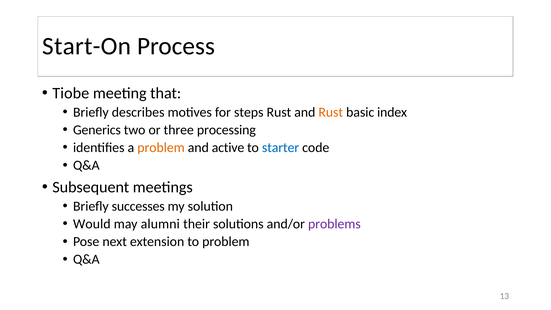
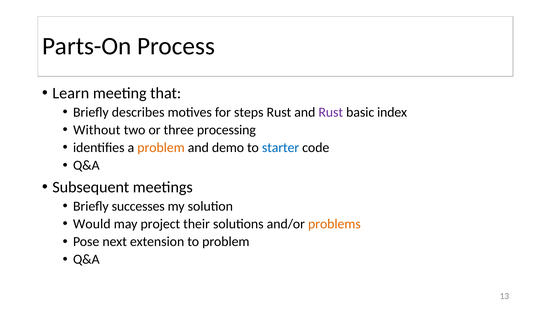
Start-On: Start-On -> Parts-On (87, 46)
Tiobe: Tiobe -> Learn (71, 93)
Rust colour: orange -> purple (331, 112)
Generics: Generics -> Without (97, 130)
active: active -> demo (228, 148)
alumni: alumni -> project (160, 224)
problems colour: purple -> orange (334, 224)
